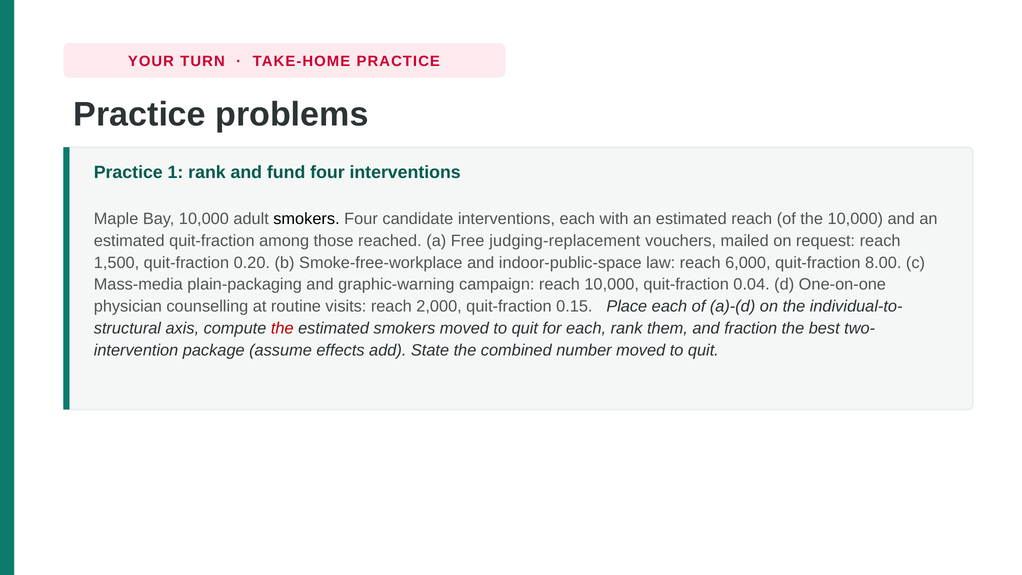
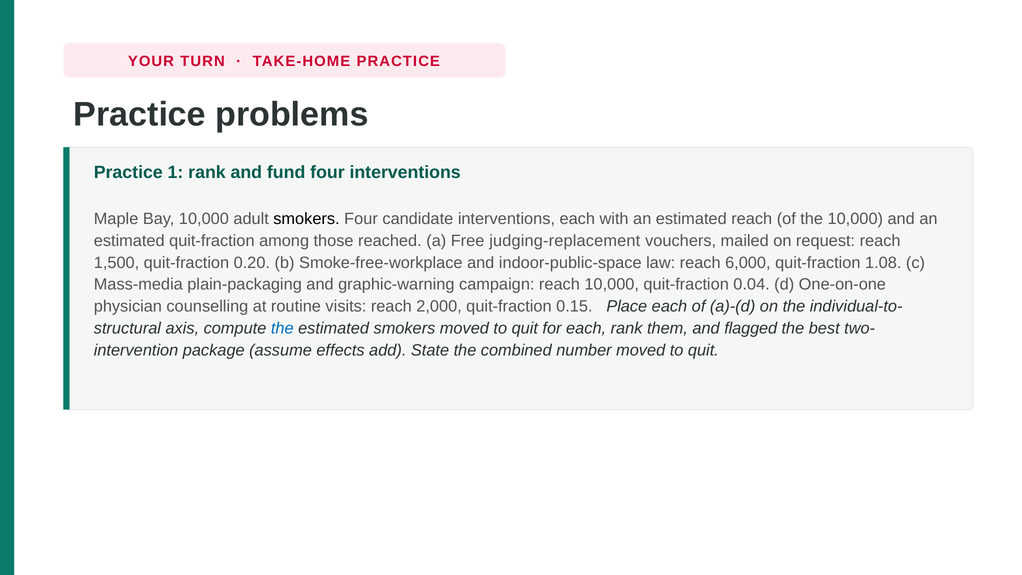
8.00: 8.00 -> 1.08 (883, 263)
the colour: red -> blue (282, 328)
fraction: fraction -> flagged (751, 328)
